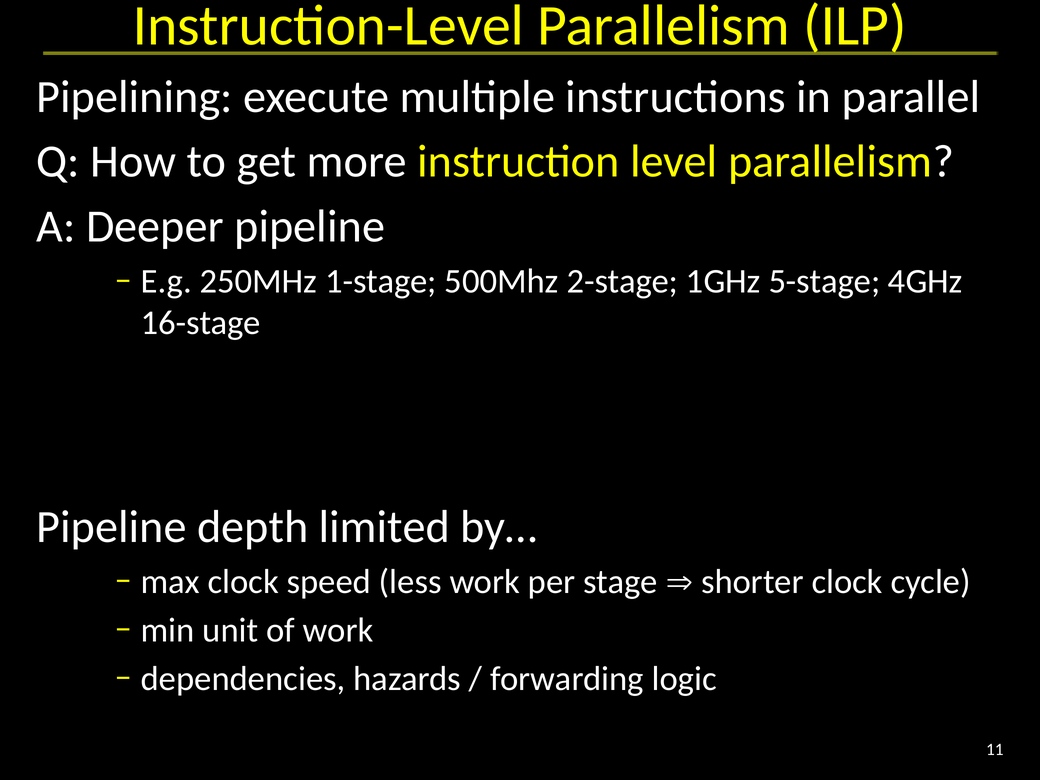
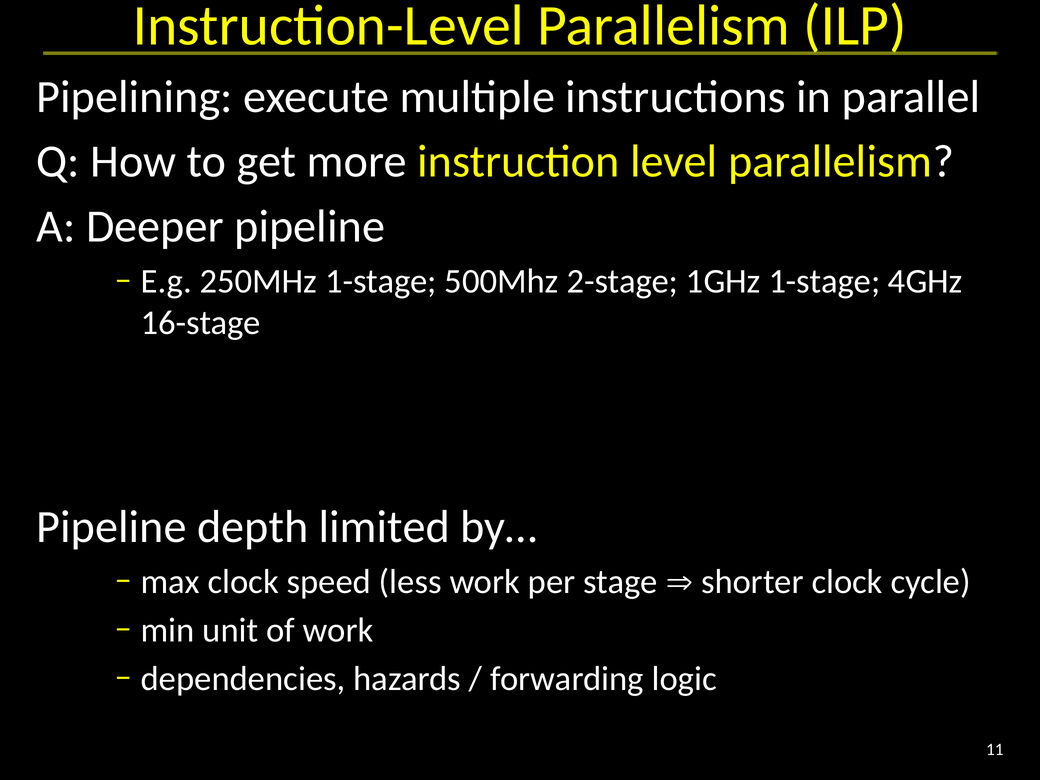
1GHz 5-stage: 5-stage -> 1-stage (824, 281)
